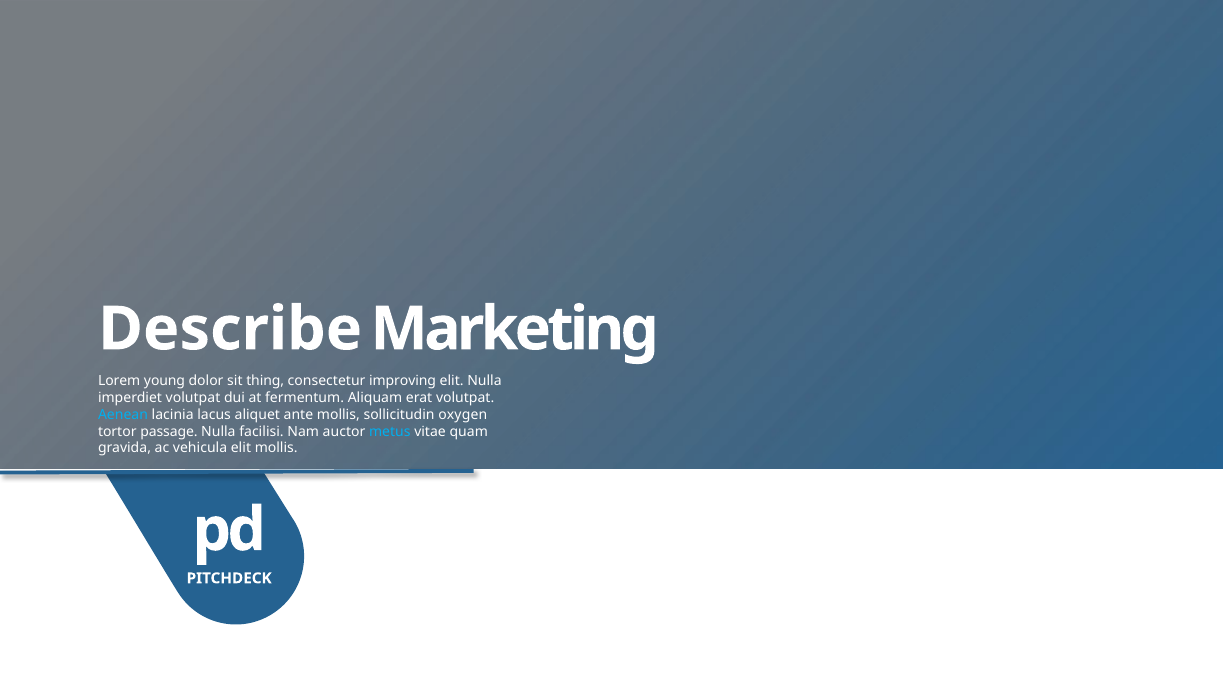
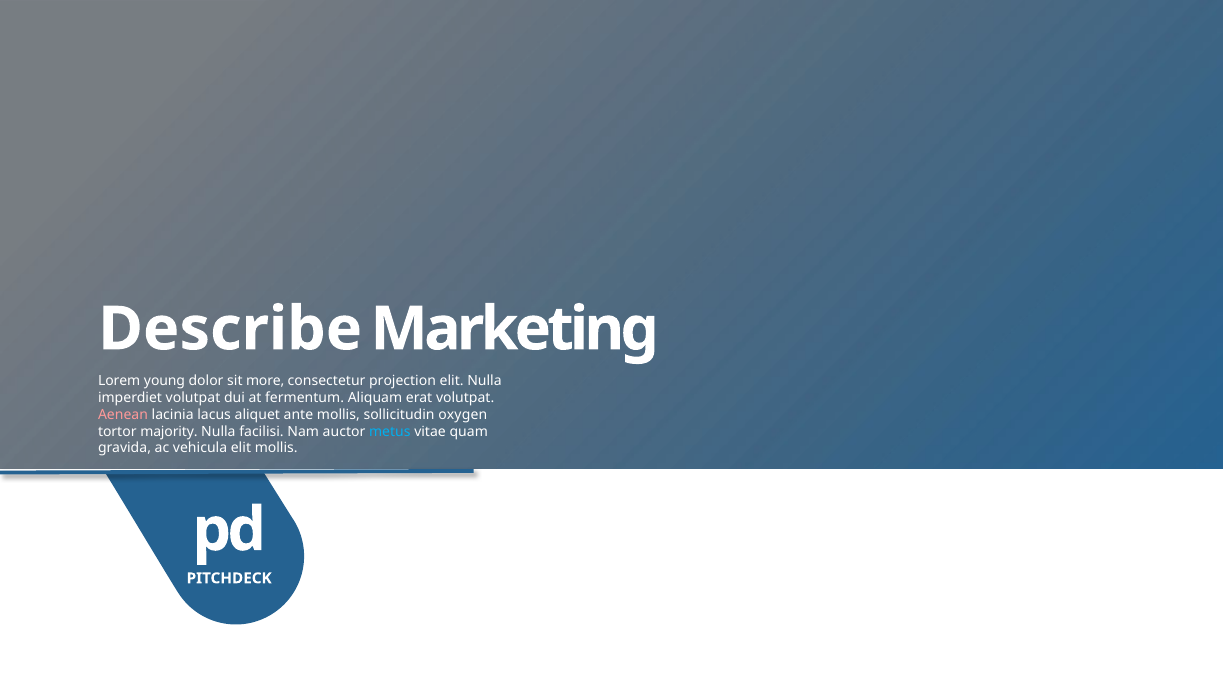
thing: thing -> more (265, 381)
improving: improving -> projection (403, 381)
Aenean colour: light blue -> pink (123, 415)
passage: passage -> majority (169, 431)
